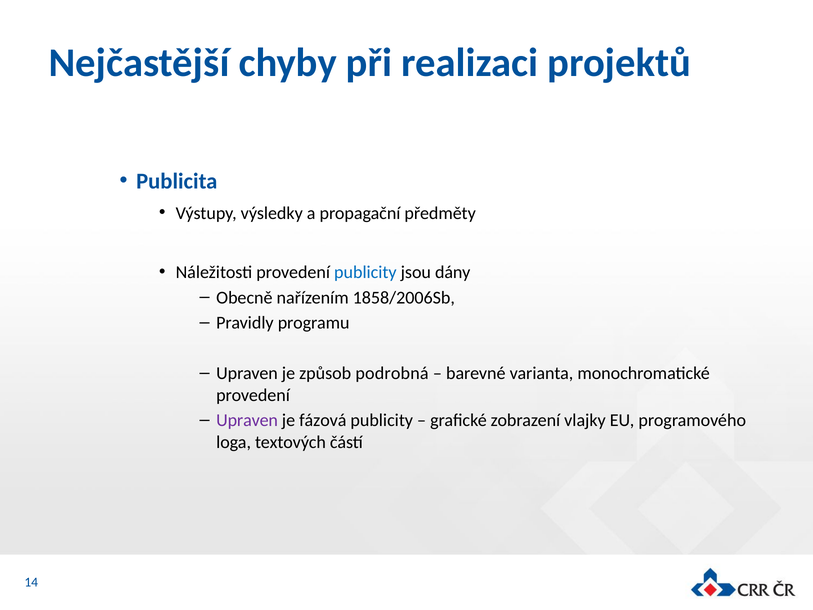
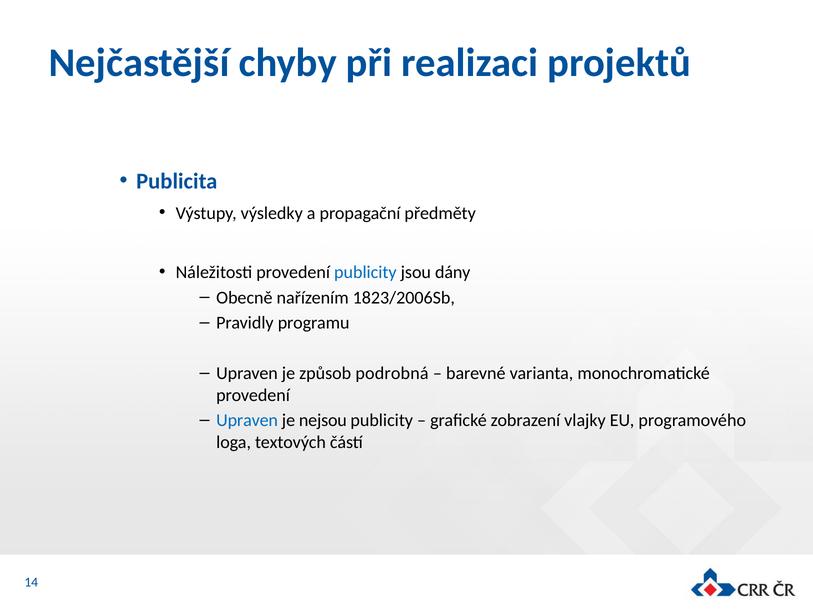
1858/2006Sb: 1858/2006Sb -> 1823/2006Sb (404, 297)
Upraven colour: purple -> blue (247, 420)
fázová: fázová -> nejsou (323, 420)
